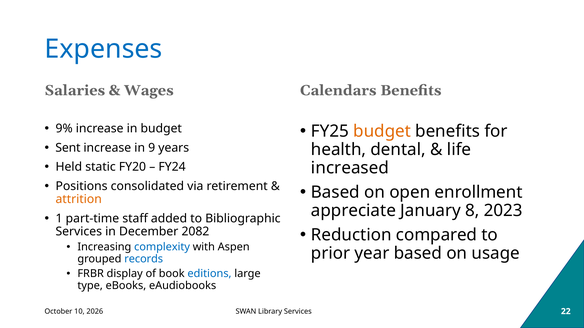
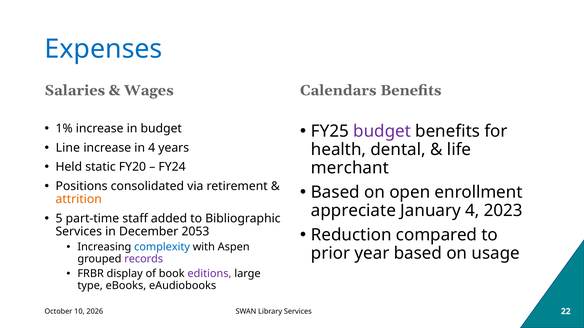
9%: 9% -> 1% (64, 129)
budget colour: orange -> purple (382, 131)
Sent: Sent -> Line (68, 148)
in 9: 9 -> 4 (152, 148)
increased: increased -> merchant (350, 168)
January 8: 8 -> 4 (472, 211)
1: 1 -> 5 (59, 219)
2082: 2082 -> 2053 (195, 232)
records colour: blue -> purple (144, 259)
editions colour: blue -> purple (209, 274)
